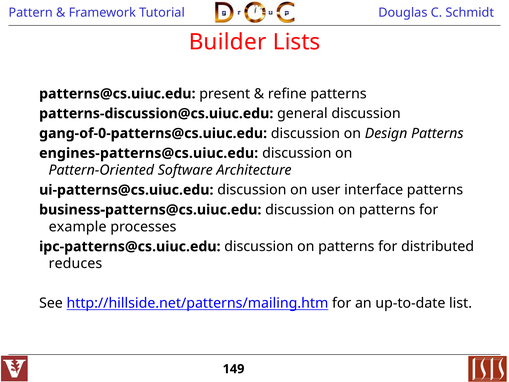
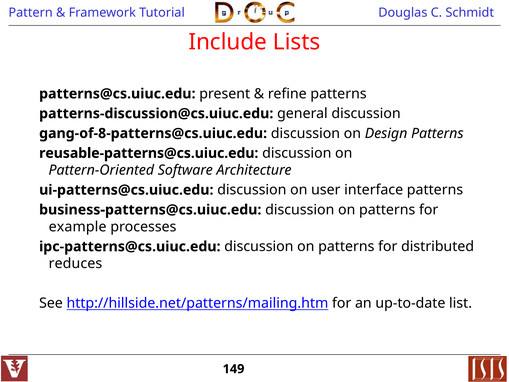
Builder: Builder -> Include (228, 42)
gang-of-0-patterns@cs.uiuc.edu: gang-of-0-patterns@cs.uiuc.edu -> gang-of-8-patterns@cs.uiuc.edu (153, 133)
engines-patterns@cs.uiuc.edu: engines-patterns@cs.uiuc.edu -> reusable-patterns@cs.uiuc.edu (149, 153)
